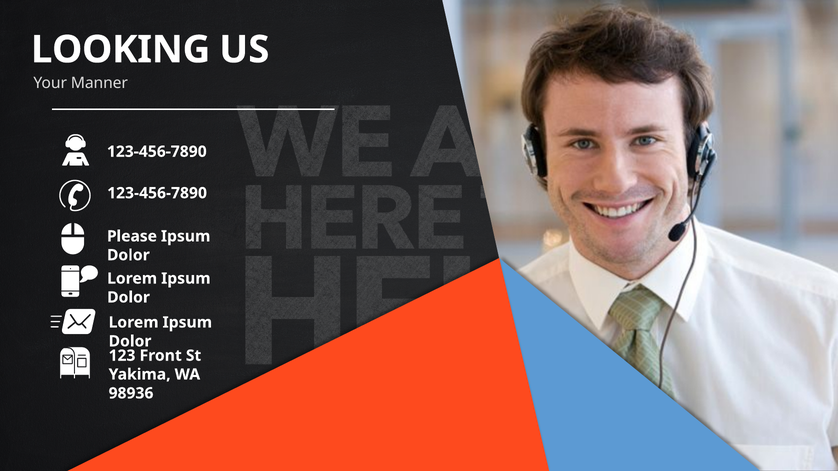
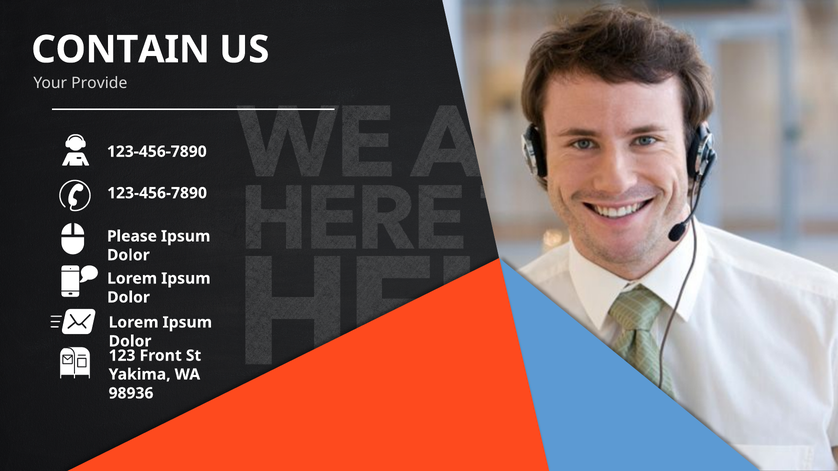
LOOKING: LOOKING -> CONTAIN (121, 50)
Manner: Manner -> Provide (99, 83)
